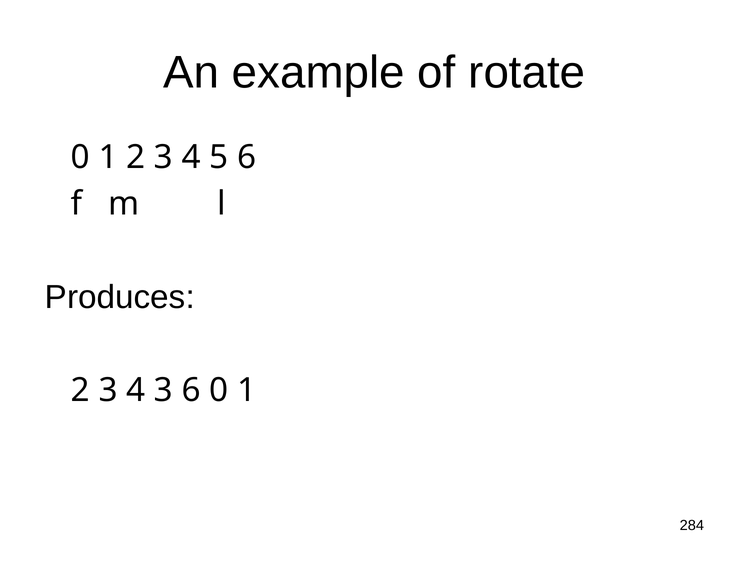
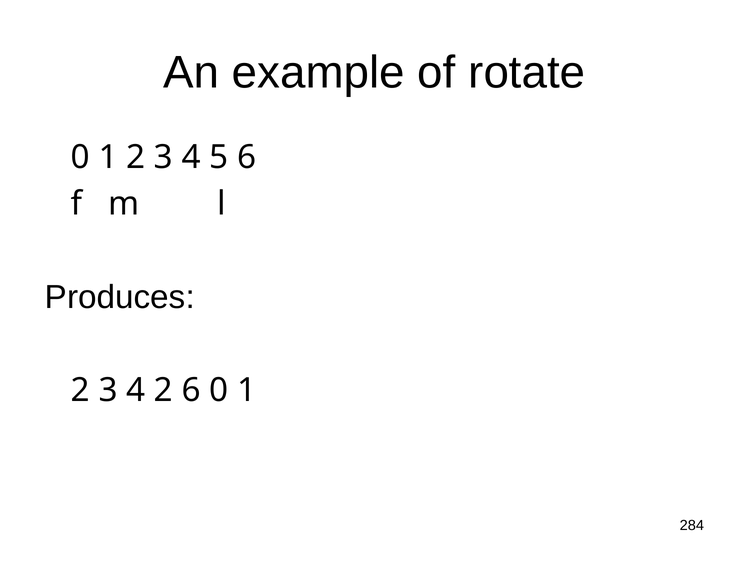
4 3: 3 -> 2 (164, 390)
